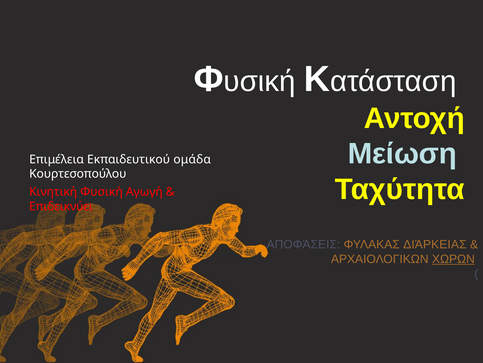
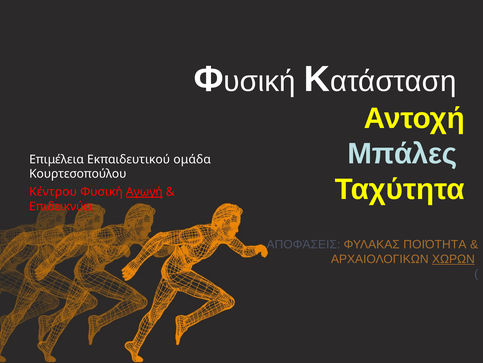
Μείωση: Μείωση -> Μπάλες (402, 154)
Κινητική: Κινητική -> Κέντρου (53, 192)
Αγωγή underline: none -> present (144, 192)
ΔΙΆΡΚΕΙΑΣ: ΔΙΆΡΚΕΙΑΣ -> ΠΟΙΌΤΗΤΑ (435, 244)
